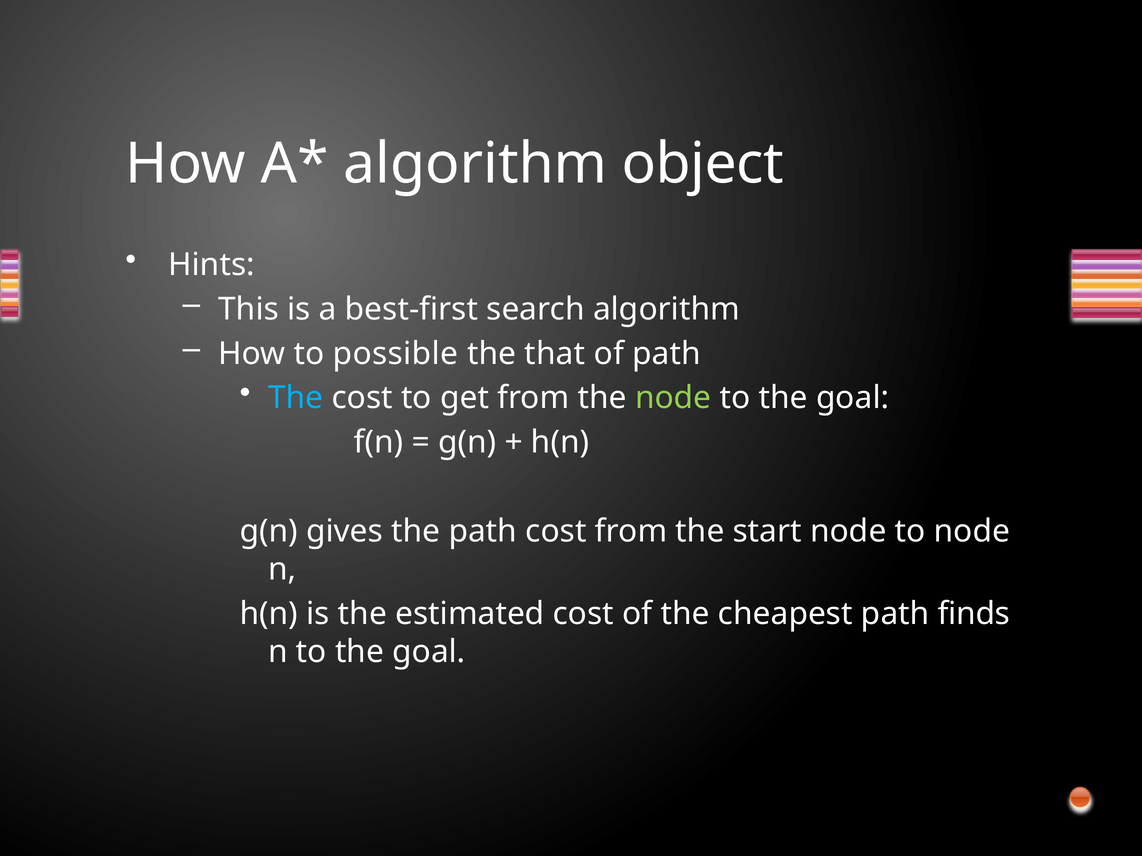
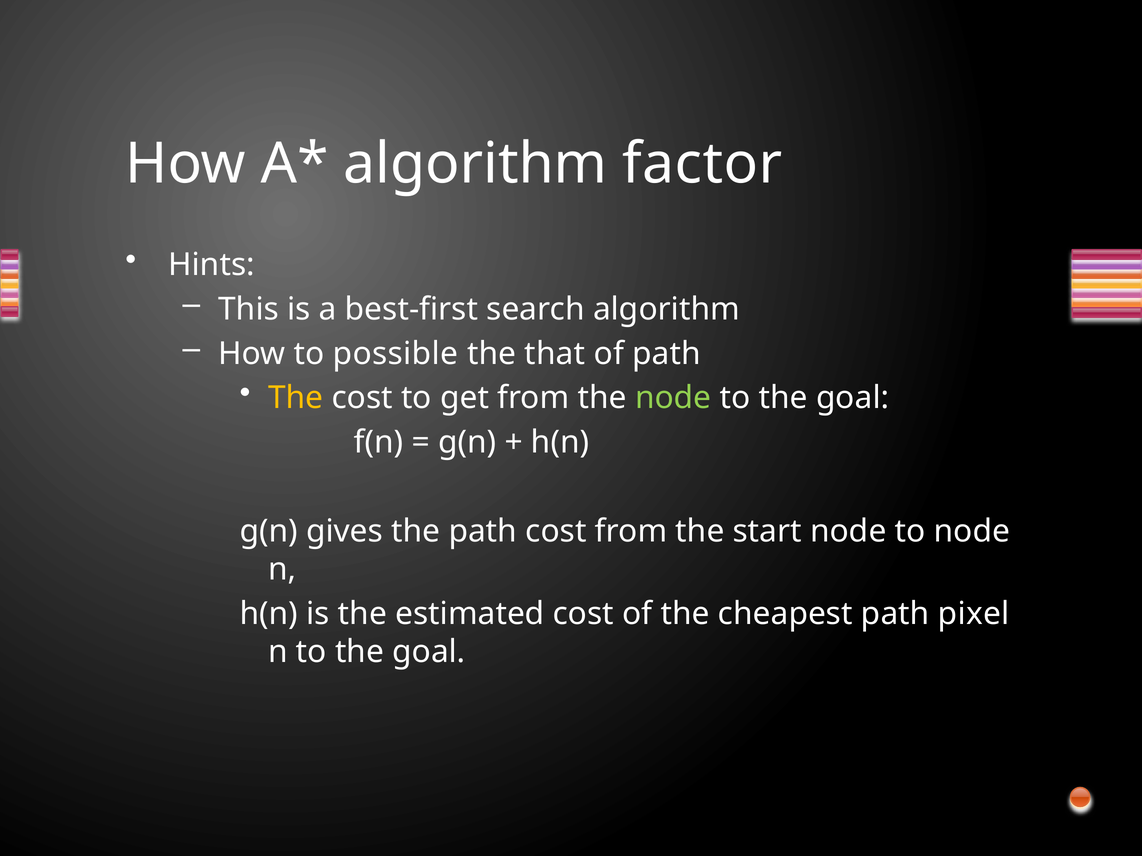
object: object -> factor (702, 164)
The colour: light blue -> yellow (296, 398)
finds: finds -> pixel (974, 614)
